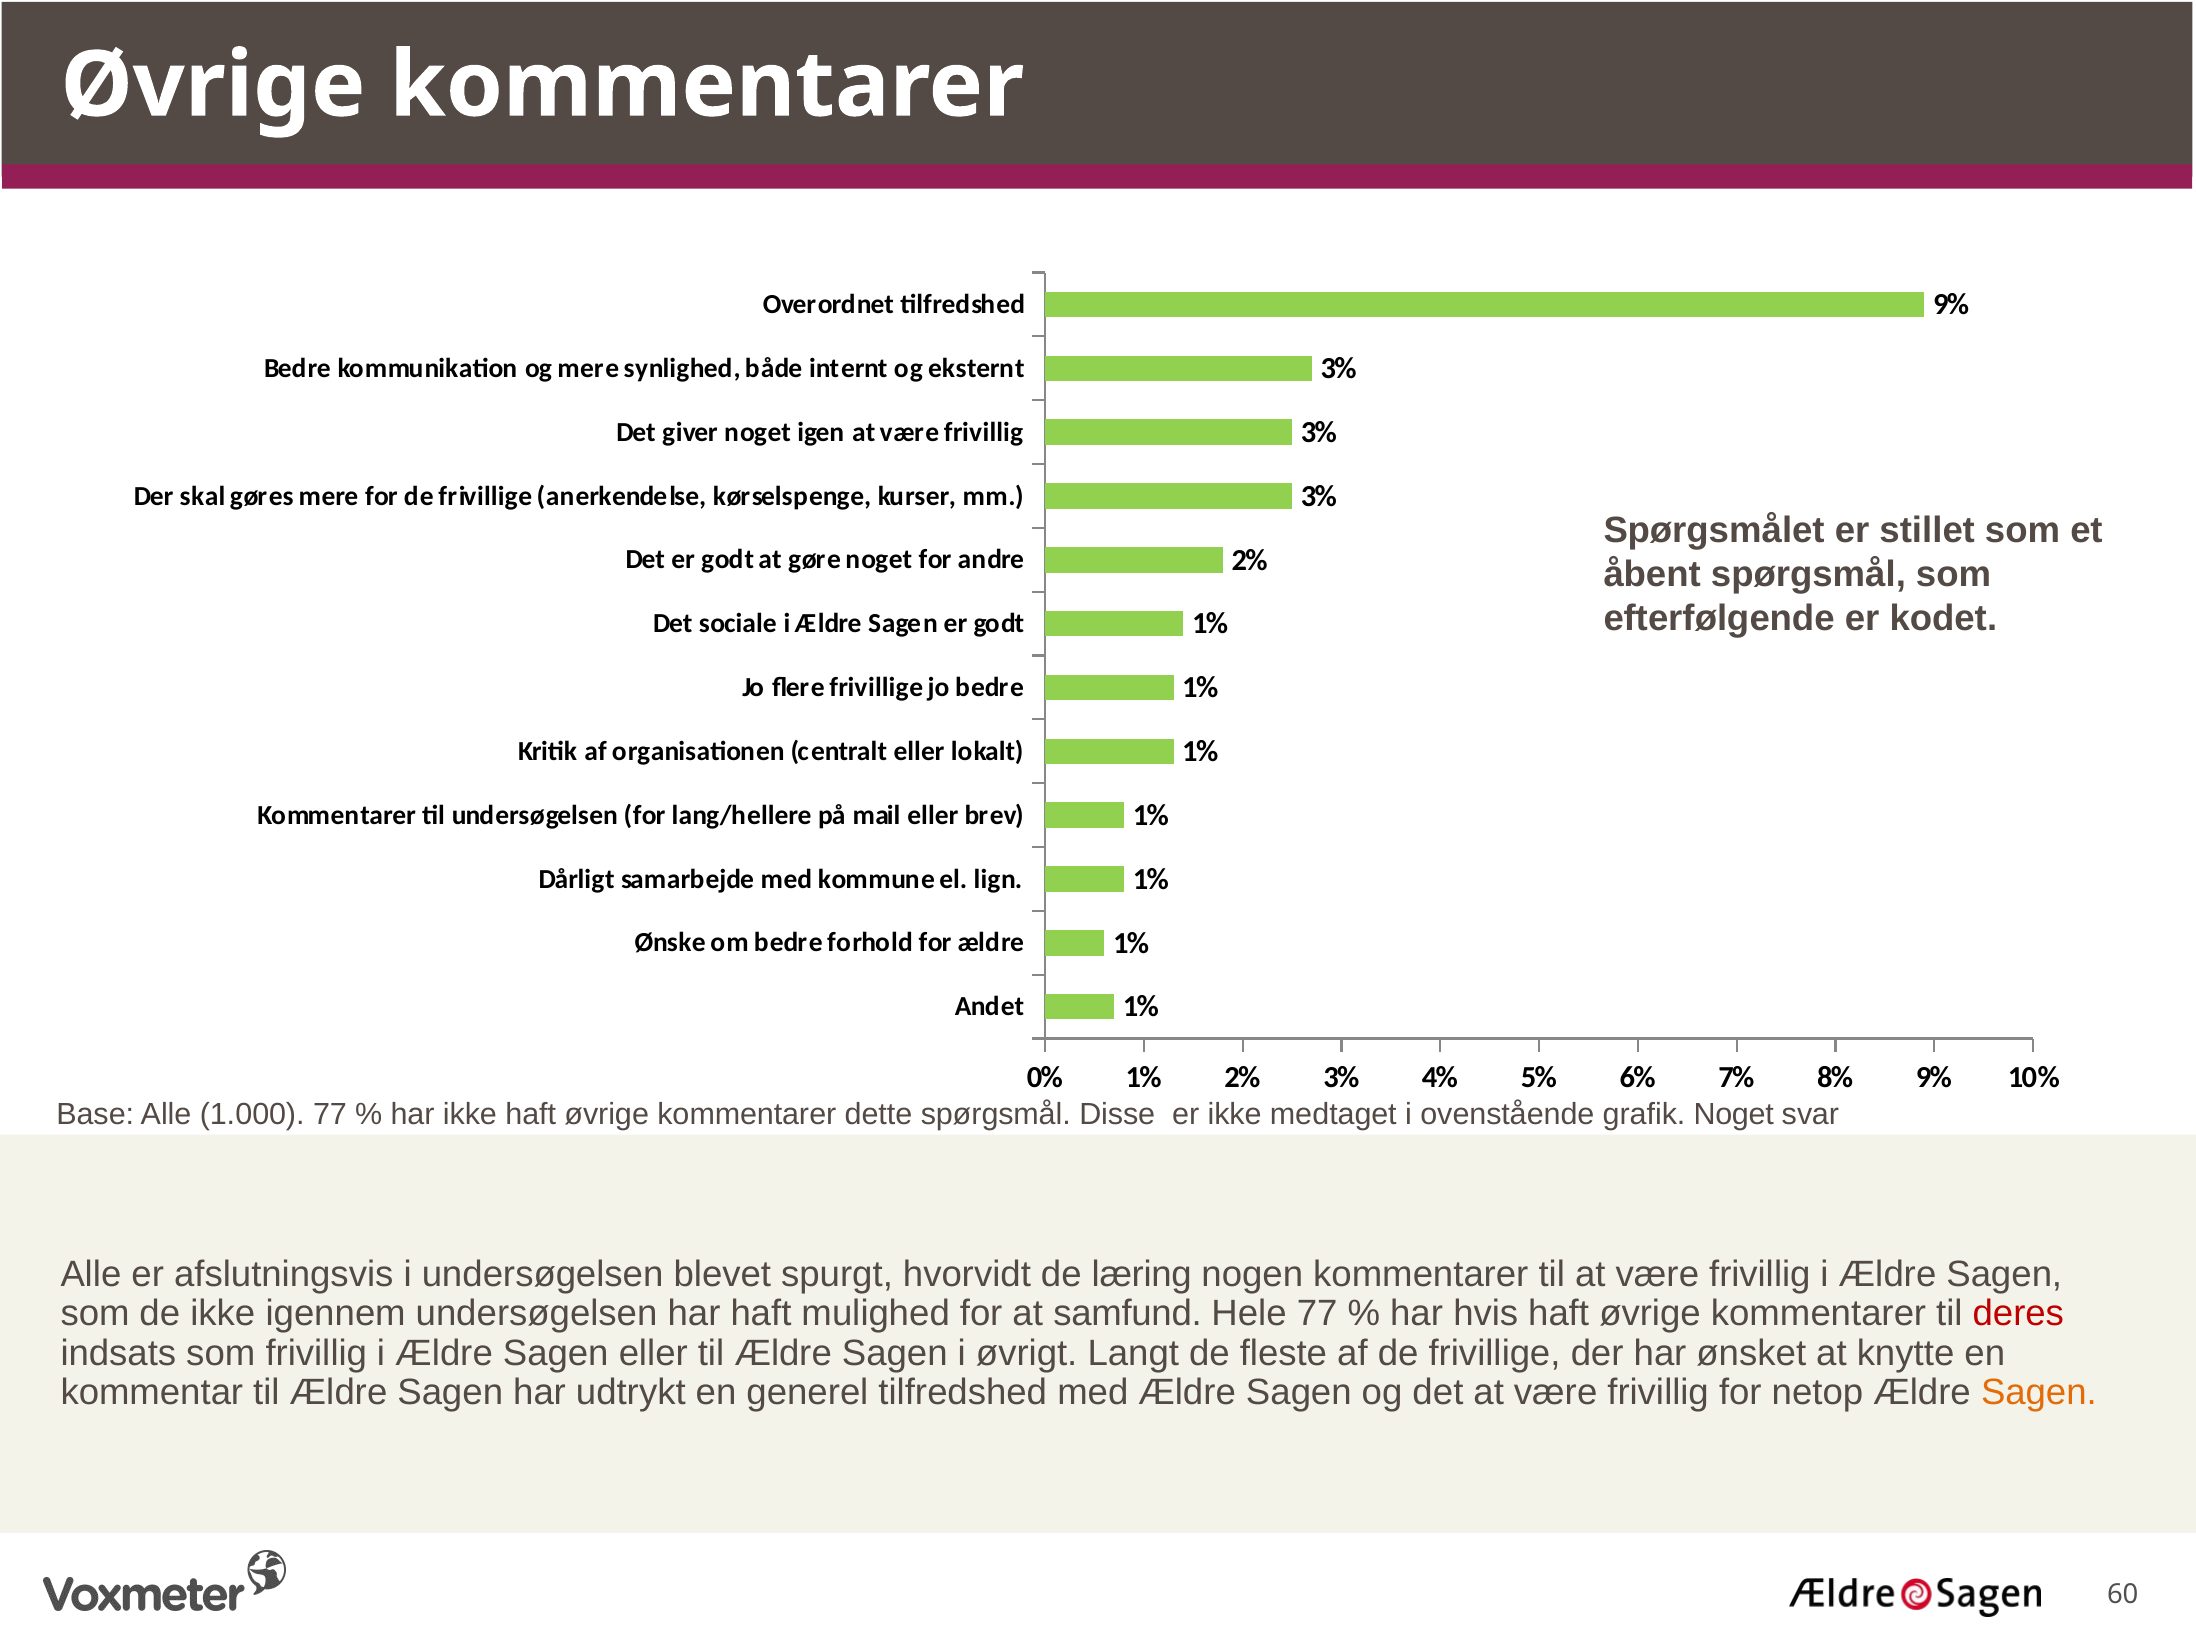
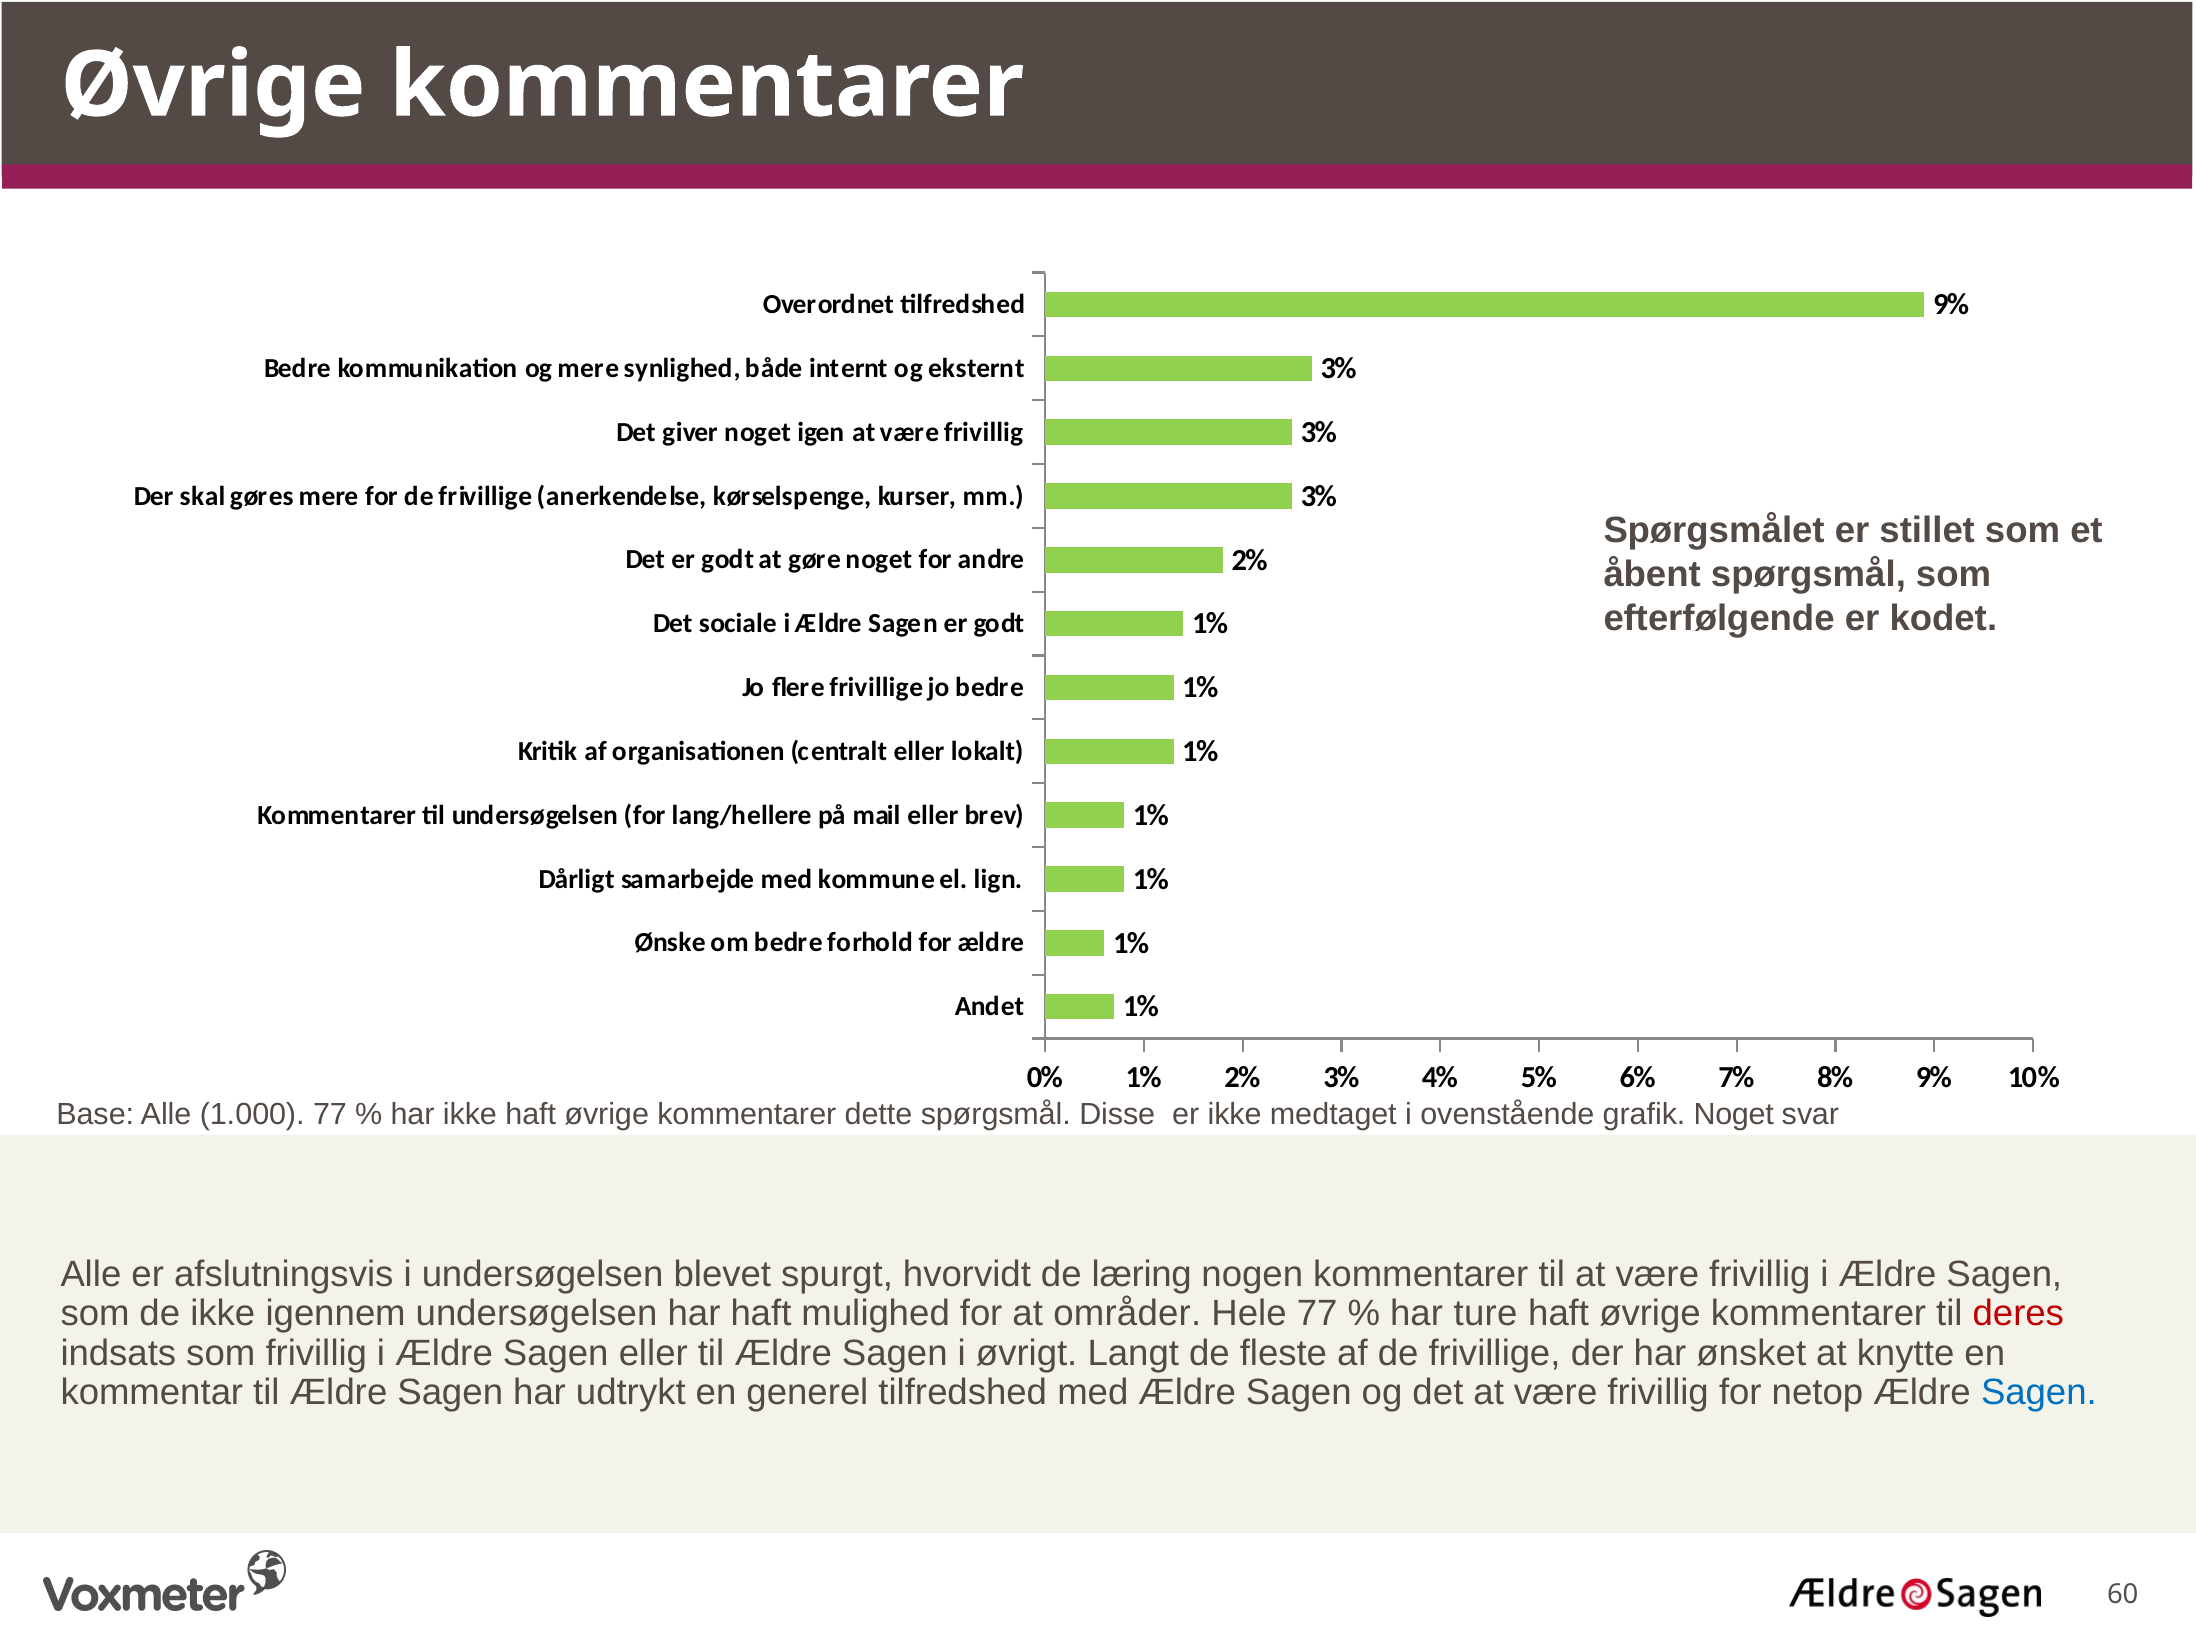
samfund: samfund -> områder (1127, 1314)
hvis: hvis -> ture (1486, 1314)
Sagen colour: orange -> blue (2039, 1393)
